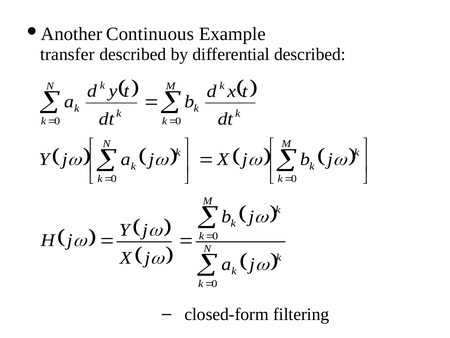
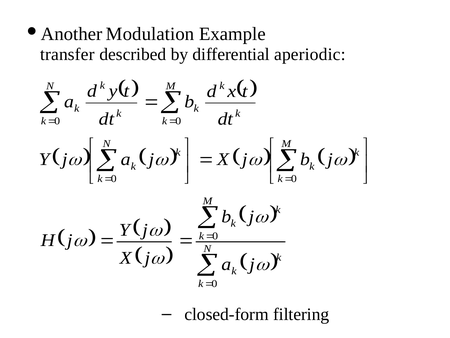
Continuous: Continuous -> Modulation (150, 34)
differential described: described -> aperiodic (310, 54)
